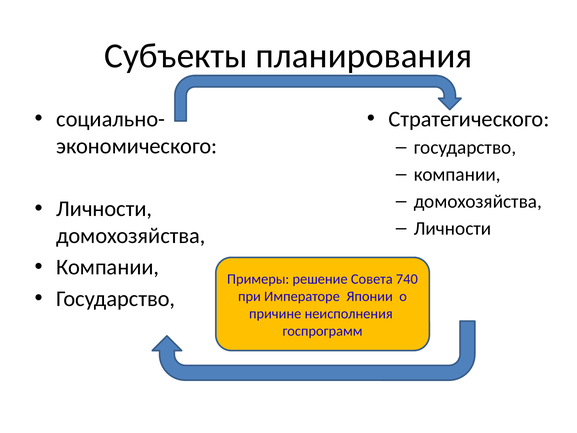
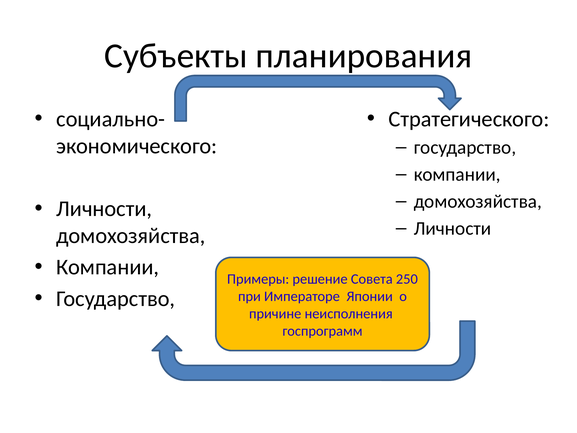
740: 740 -> 250 (407, 279)
